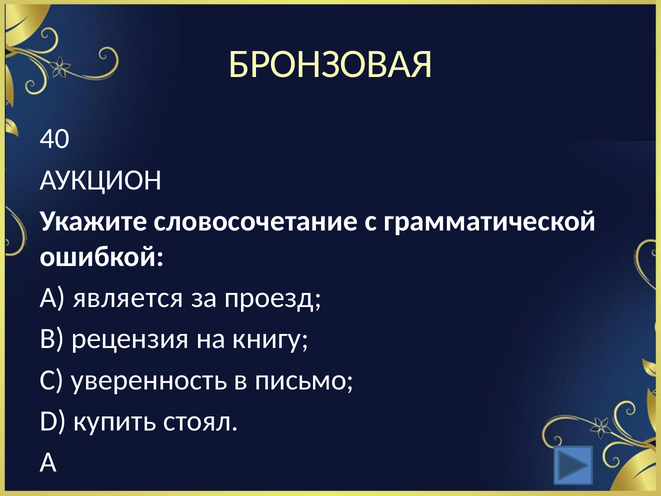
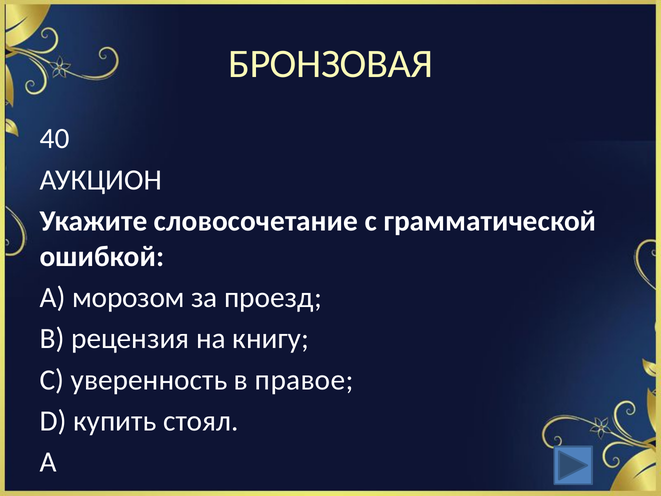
является: является -> морозом (128, 297)
письмо: письмо -> правое (304, 380)
